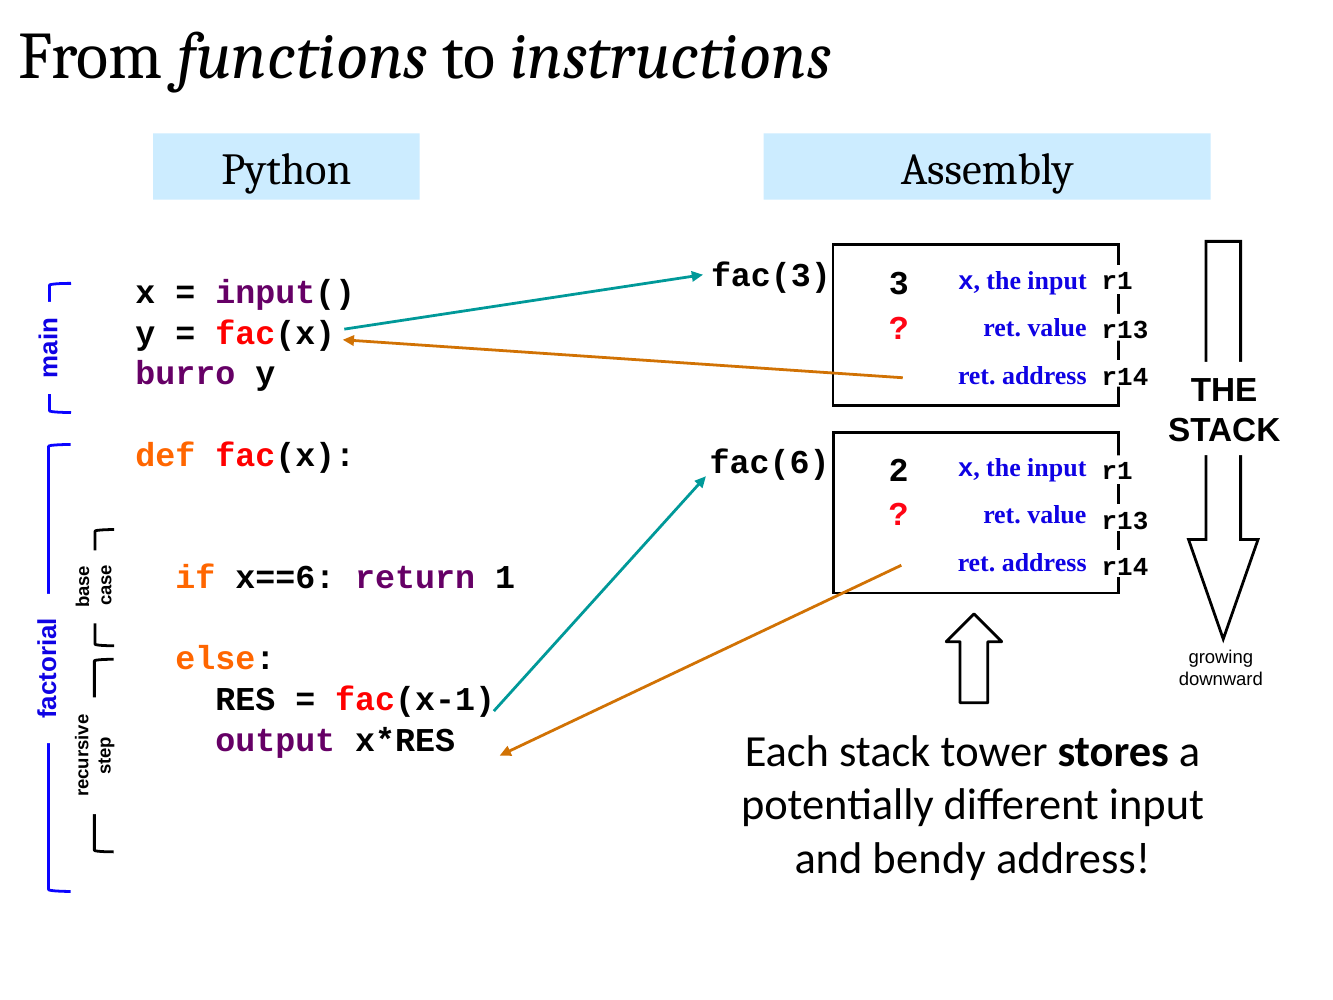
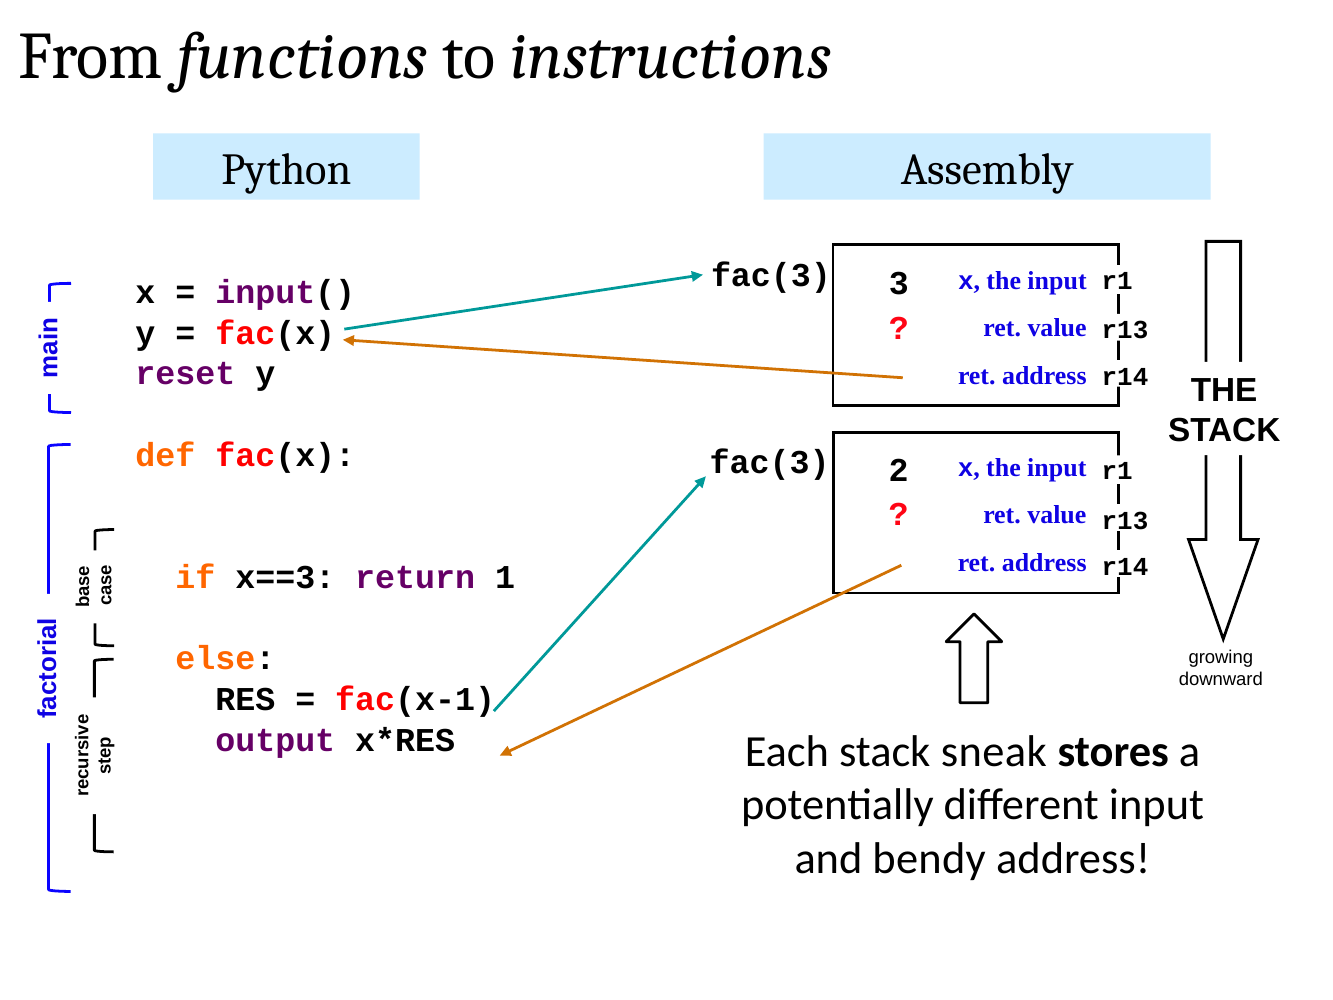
burro: burro -> reset (185, 374)
fac(6: fac(6 -> fac(3 (770, 463)
x==6: x==6 -> x==3 (285, 577)
tower: tower -> sneak (994, 752)
